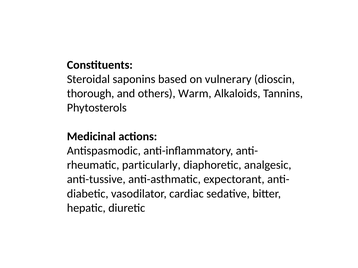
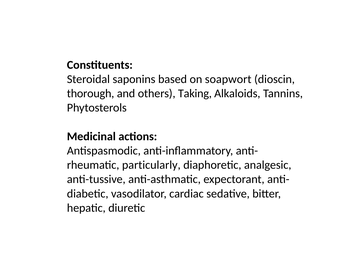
vulnerary: vulnerary -> soapwort (228, 79)
Warm: Warm -> Taking (195, 94)
